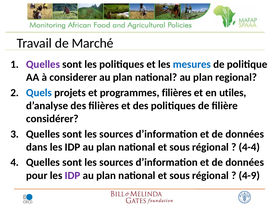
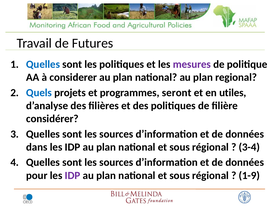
Marché: Marché -> Futures (93, 43)
Quelles colour: purple -> blue (43, 64)
mesures colour: blue -> purple (192, 64)
programmes filières: filières -> seront (177, 92)
4-4: 4-4 -> 3-4 (249, 147)
4-9: 4-9 -> 1-9 (249, 175)
